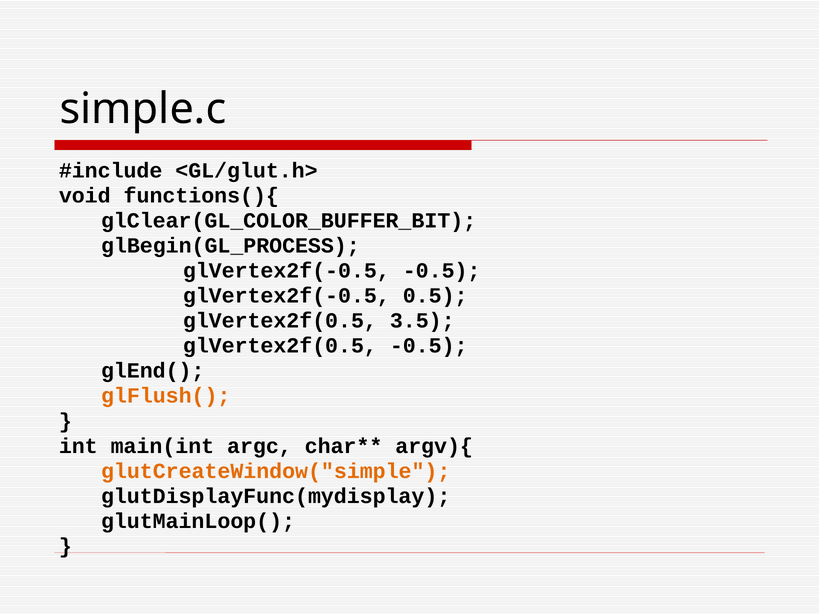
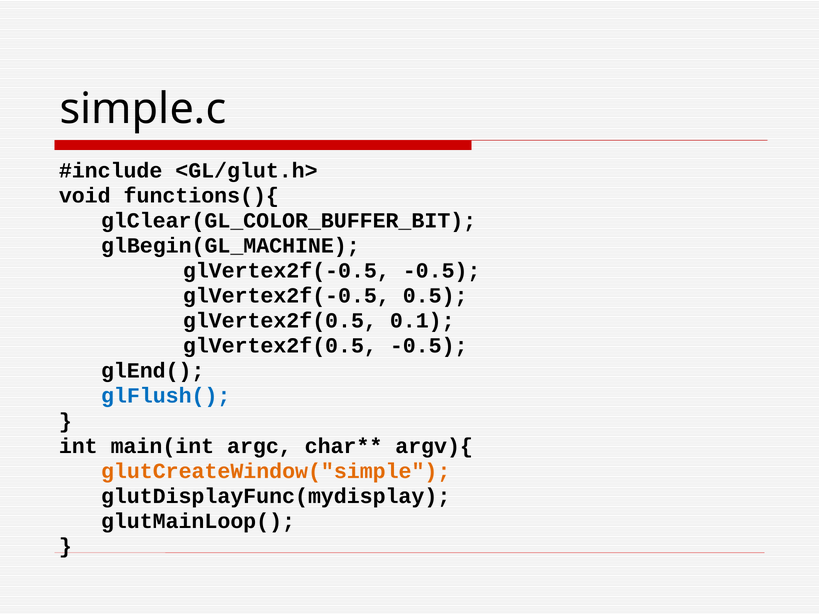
glBegin(GL_PROCESS: glBegin(GL_PROCESS -> glBegin(GL_MACHINE (230, 246)
3.5: 3.5 -> 0.1 (422, 321)
glFlush( colour: orange -> blue (166, 396)
